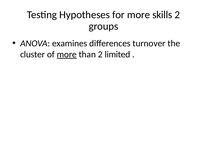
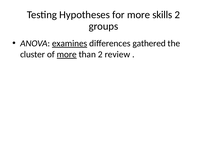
examines underline: none -> present (70, 43)
turnover: turnover -> gathered (149, 43)
limited: limited -> review (117, 54)
